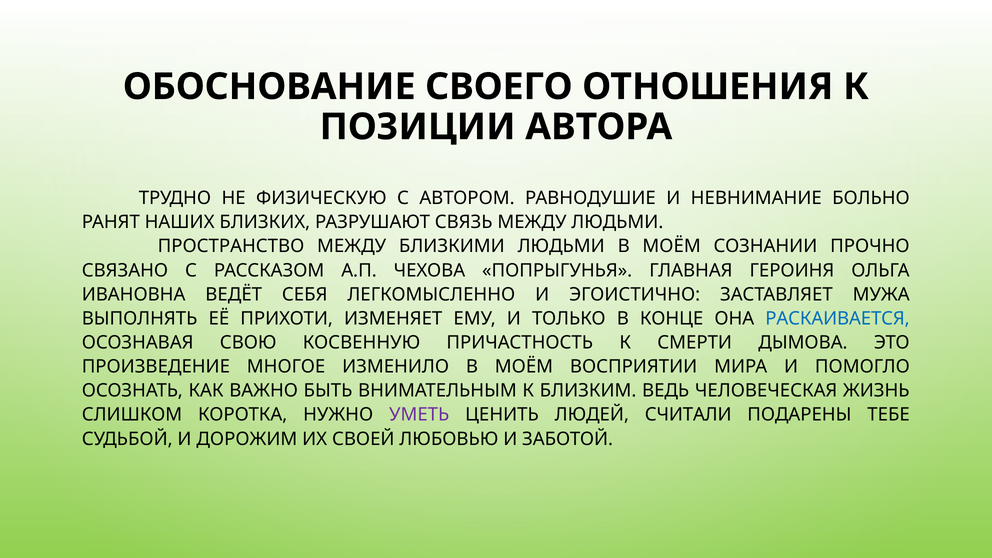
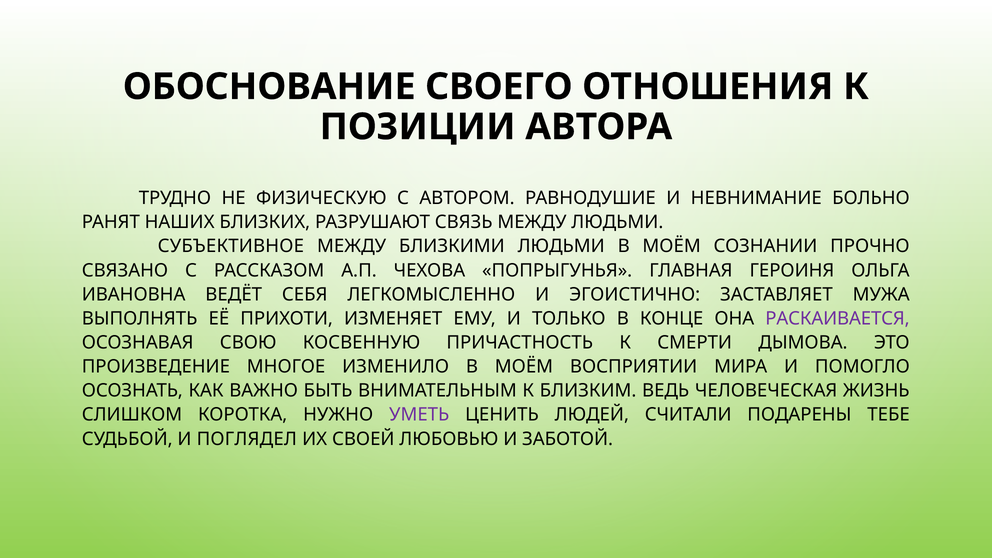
ПРОСТРАНСТВО: ПРОСТРАНСТВО -> СУБЪЕКТИВНОЕ (231, 246)
РАСКАИВАЕТСЯ colour: blue -> purple (838, 319)
ДОРОЖИМ: ДОРОЖИМ -> ПОГЛЯДЕЛ (247, 439)
